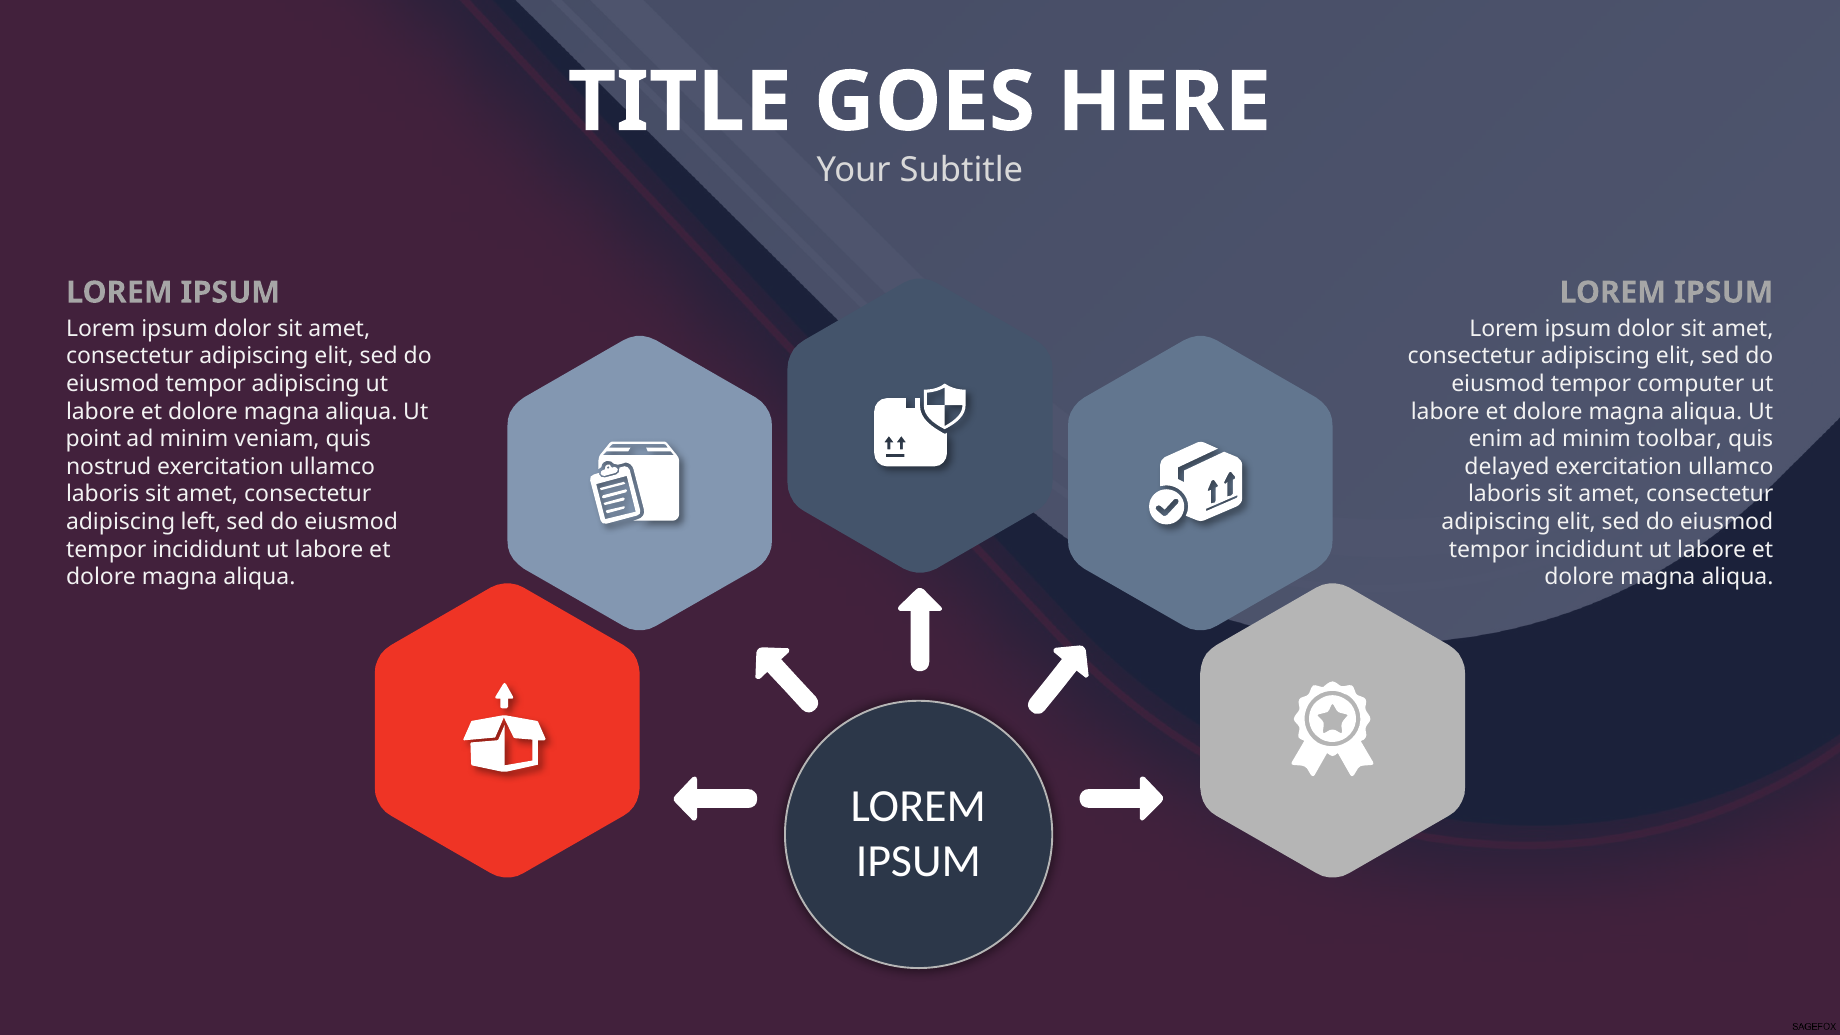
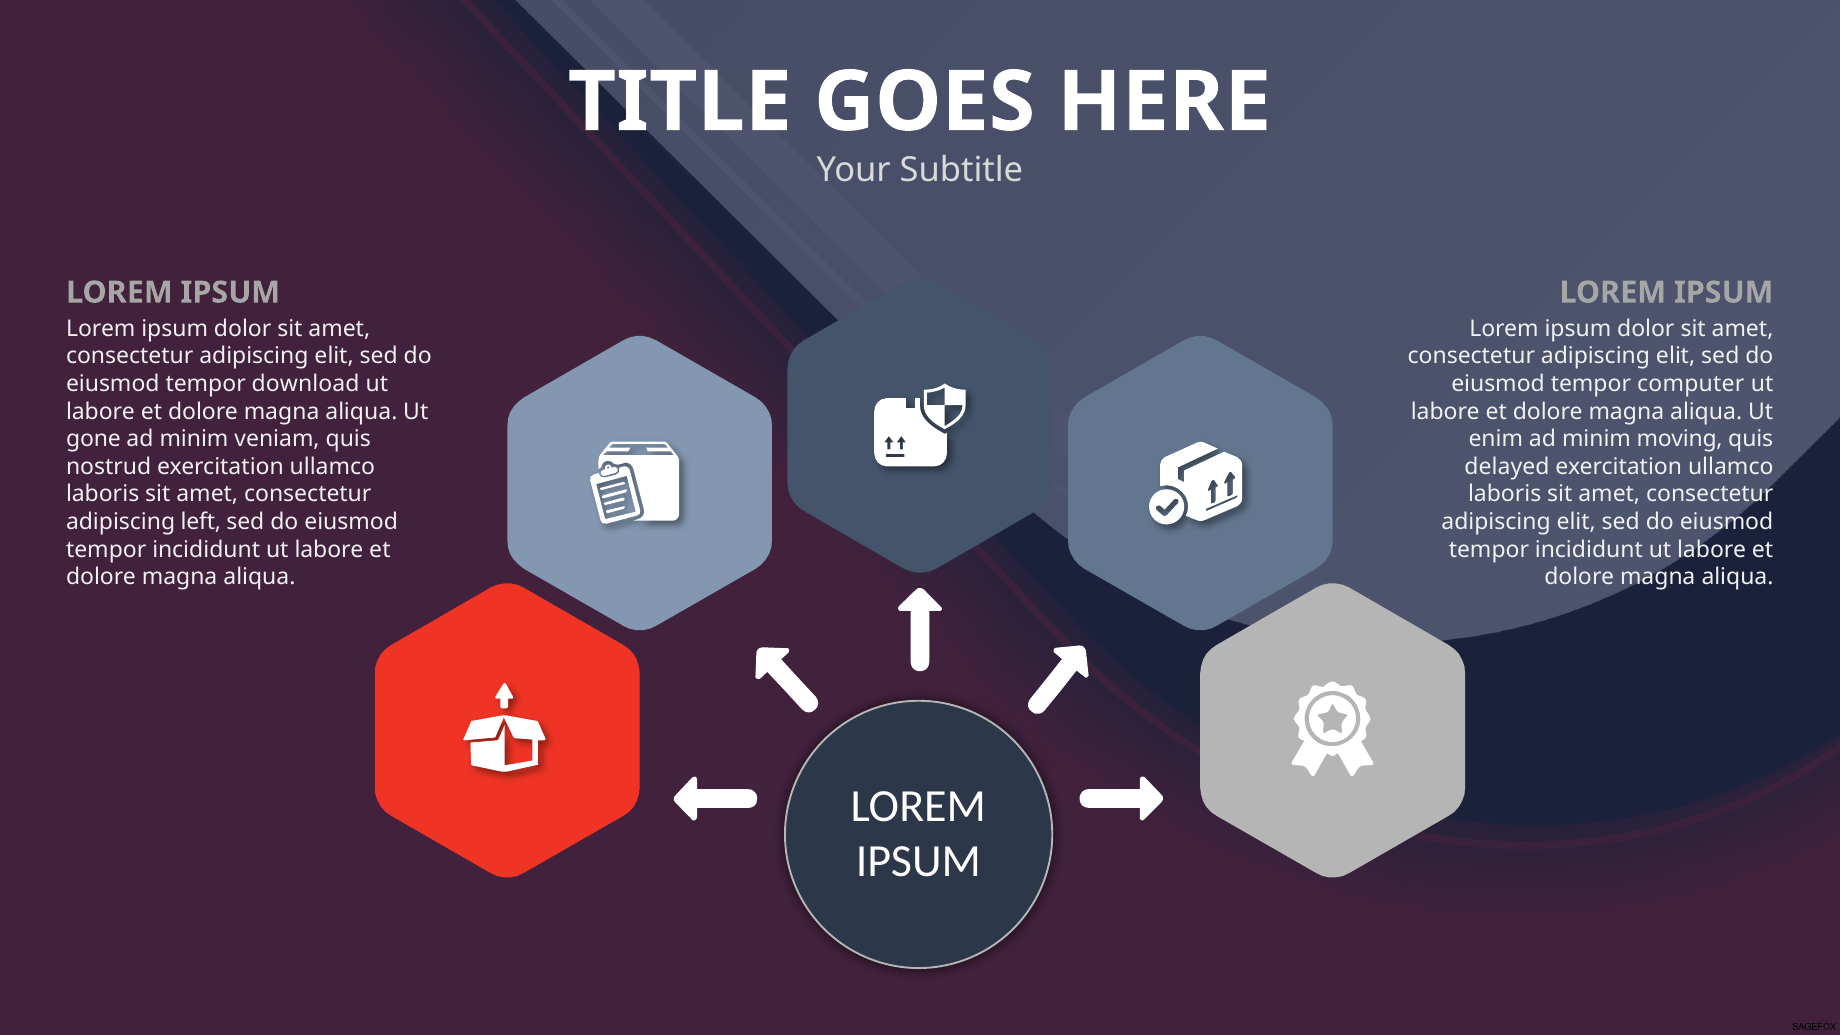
tempor adipiscing: adipiscing -> download (306, 384)
point: point -> gone (93, 439)
toolbar: toolbar -> moving (1680, 439)
